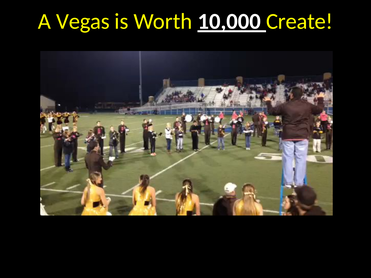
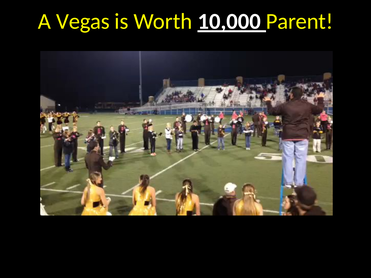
Create: Create -> Parent (300, 22)
